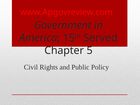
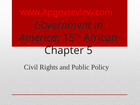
Served: Served -> African (101, 38)
